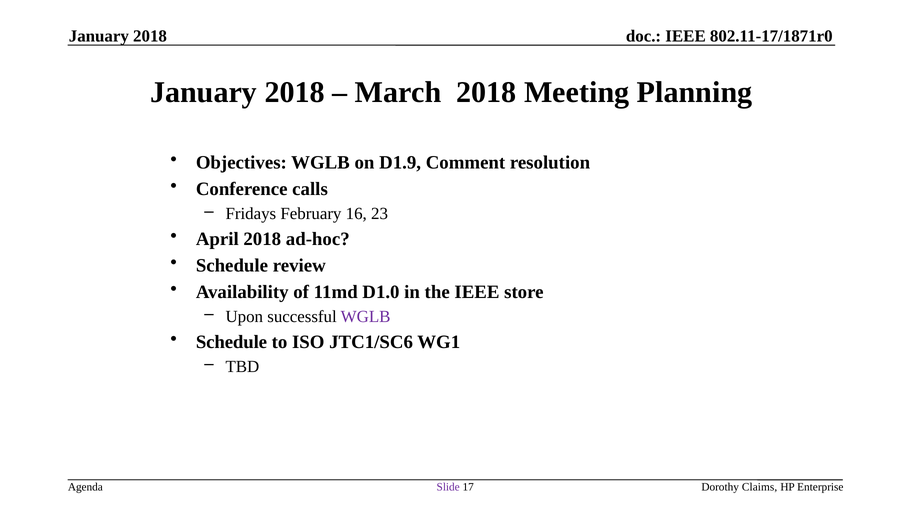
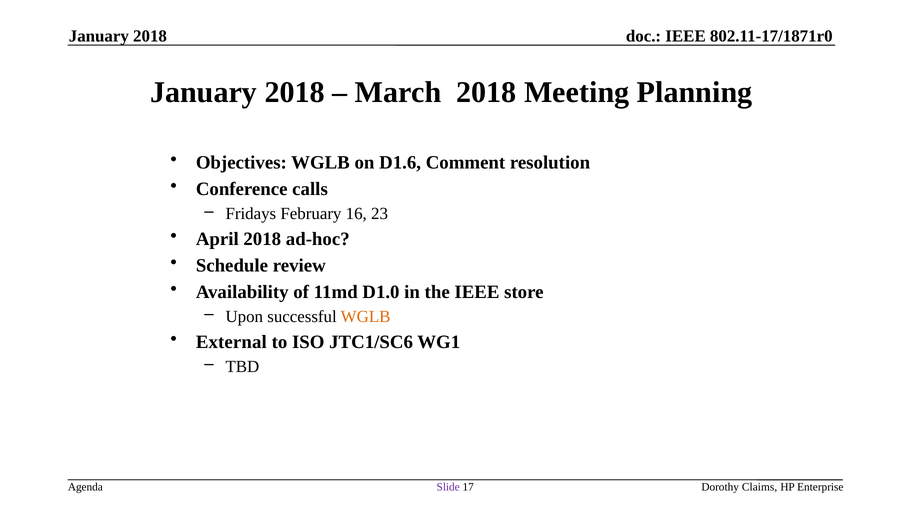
D1.9: D1.9 -> D1.6 (400, 163)
WGLB colour: purple -> orange (366, 317)
Schedule: Schedule -> External (231, 342)
